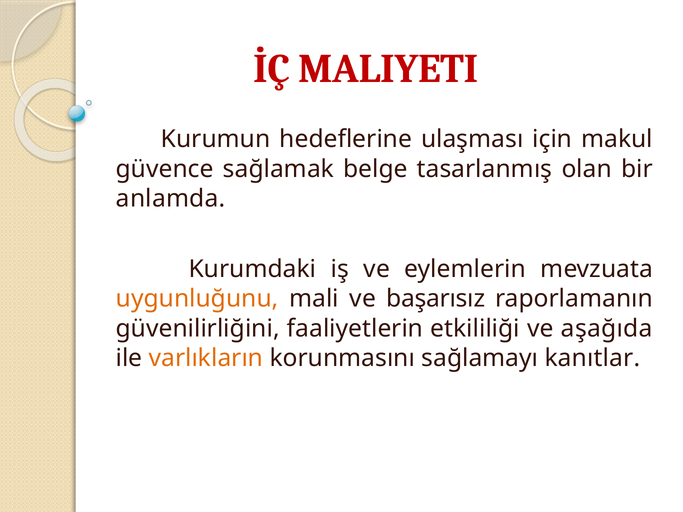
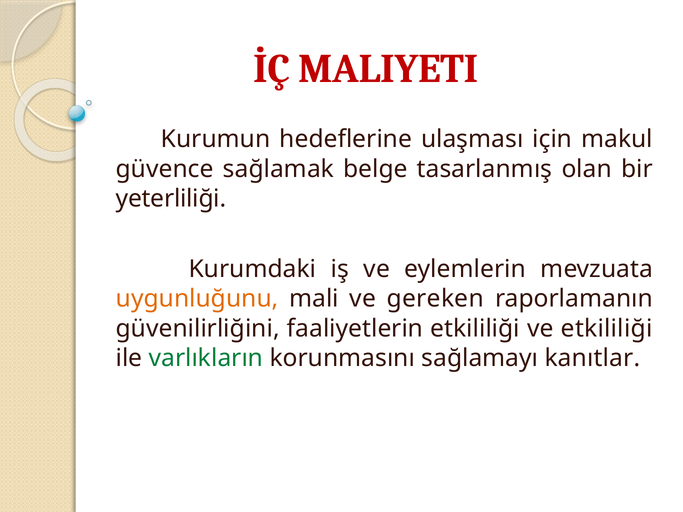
anlamda: anlamda -> yeterliliği (171, 199)
başarısız: başarısız -> gereken (435, 299)
ve aşağıda: aşağıda -> etkililiği (607, 329)
varlıkların colour: orange -> green (206, 358)
